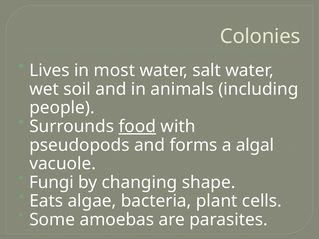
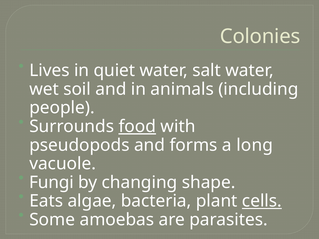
most: most -> quiet (114, 71)
algal: algal -> long (255, 145)
cells underline: none -> present (262, 201)
